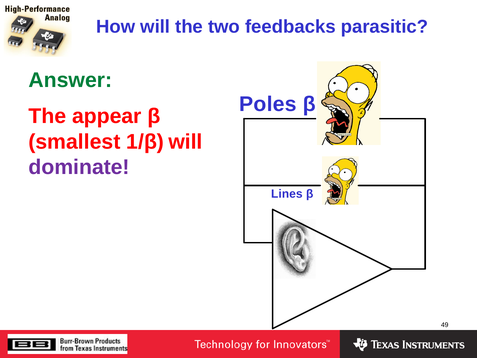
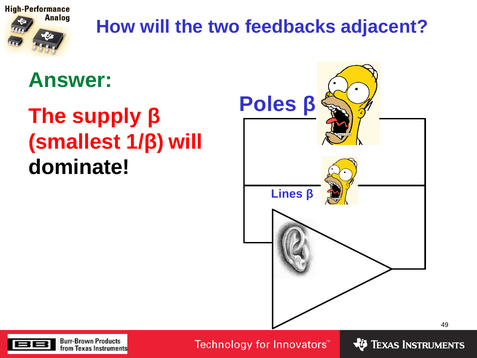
parasitic: parasitic -> adjacent (384, 27)
appear: appear -> supply (107, 116)
dominate colour: purple -> black (79, 167)
